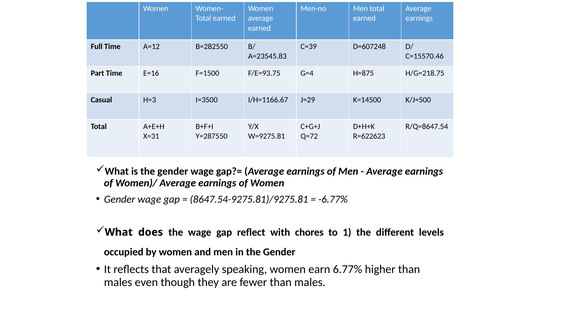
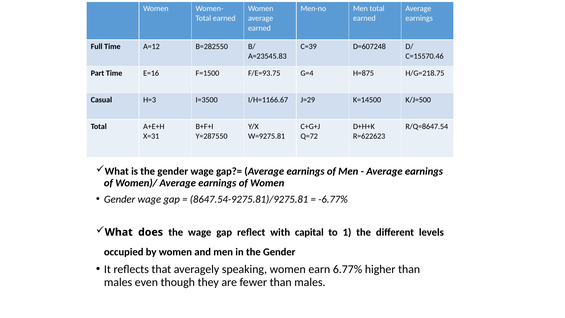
chores: chores -> capital (309, 232)
